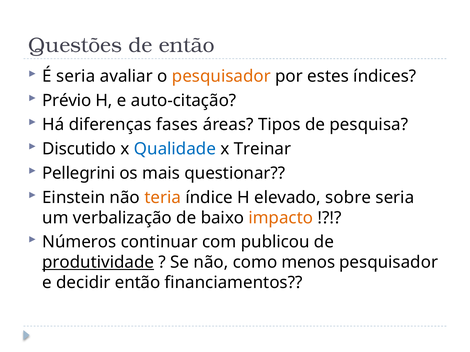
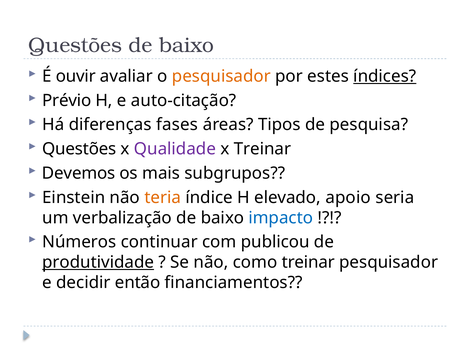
Questões de então: então -> baixo (187, 45)
É seria: seria -> ouvir (76, 76)
índices underline: none -> present (385, 76)
Discutido: Discutido -> Questões (79, 149)
Qualidade colour: blue -> purple (175, 149)
Pellegrini: Pellegrini -> Devemos (79, 173)
questionar: questionar -> subgrupos (235, 173)
sobre: sobre -> apoio (348, 198)
impacto colour: orange -> blue (281, 218)
como menos: menos -> treinar (308, 263)
